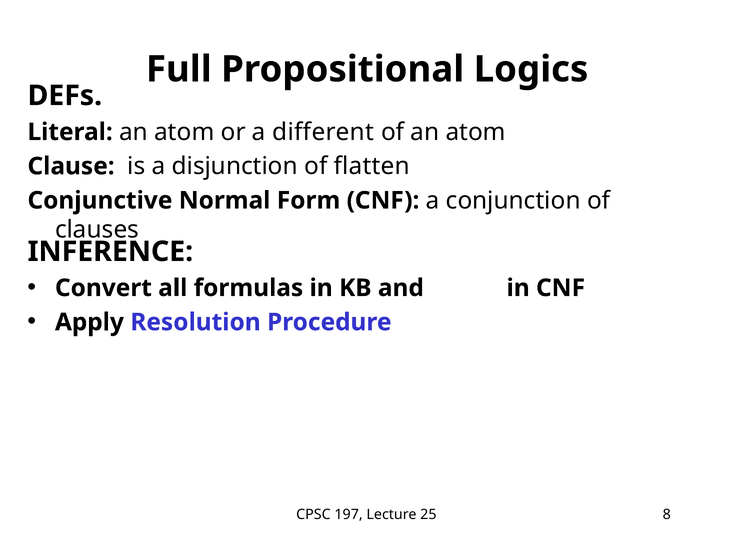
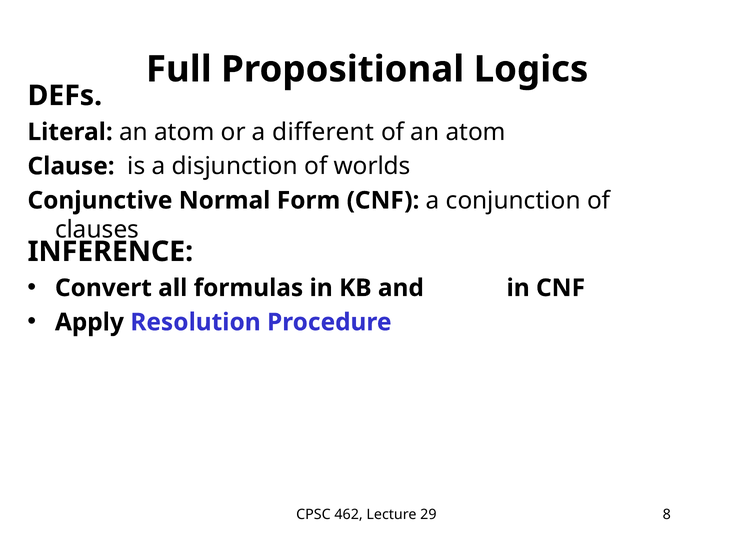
flatten: flatten -> worlds (372, 166)
197: 197 -> 462 (349, 514)
25: 25 -> 29 (428, 514)
